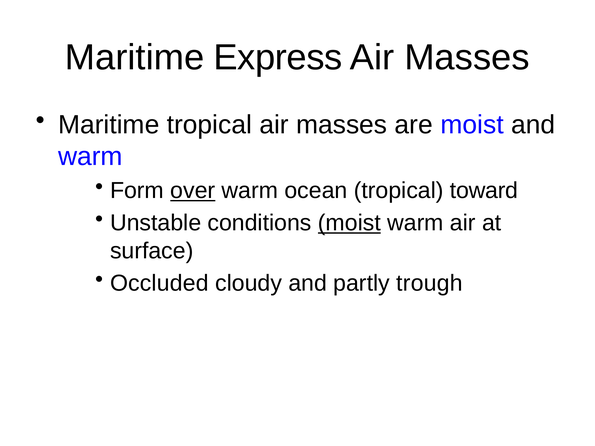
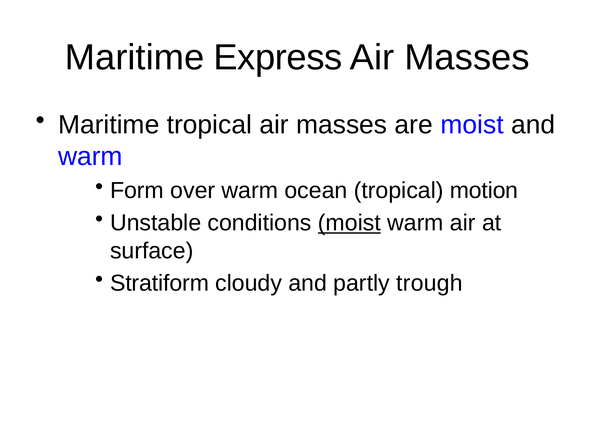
over underline: present -> none (193, 191)
toward: toward -> motion (484, 191)
Occluded: Occluded -> Stratiform (160, 283)
